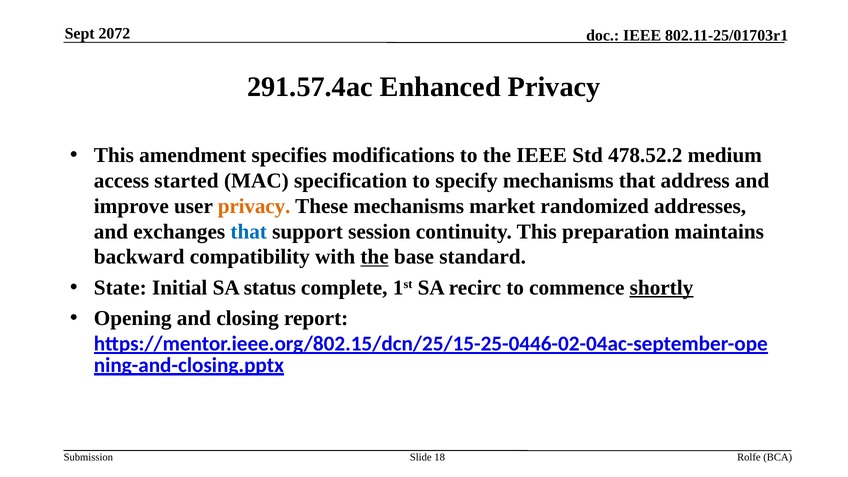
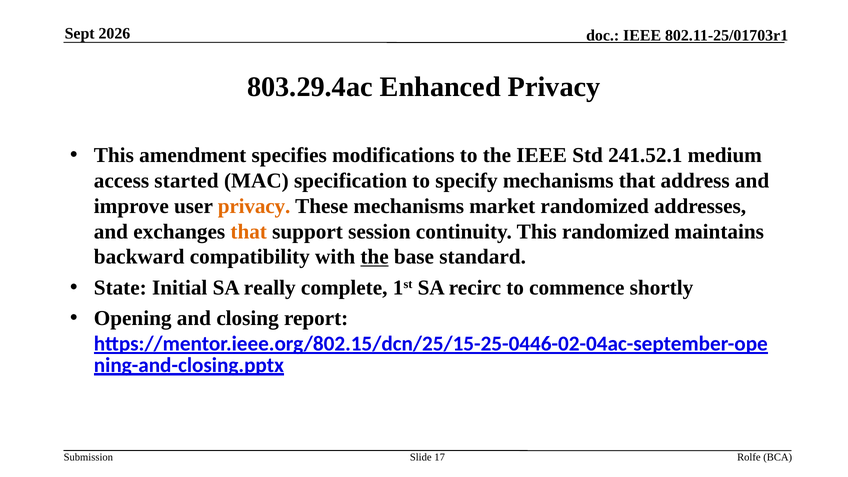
2072: 2072 -> 2026 (114, 34)
291.57.4ac: 291.57.4ac -> 803.29.4ac (310, 87)
478.52.2: 478.52.2 -> 241.52.1 (645, 155)
that colour: blue -> orange (249, 232)
This preparation: preparation -> randomized (616, 232)
status: status -> really (270, 288)
shortly underline: present -> none (662, 288)
18: 18 -> 17 (440, 457)
